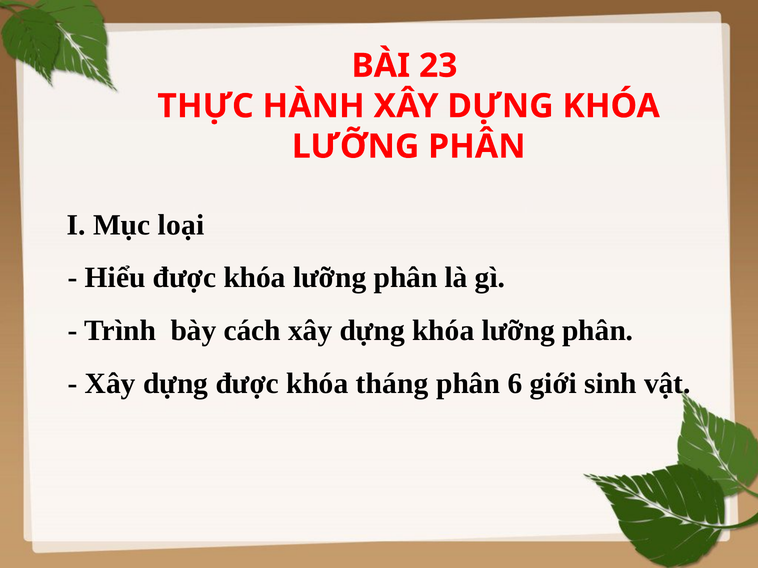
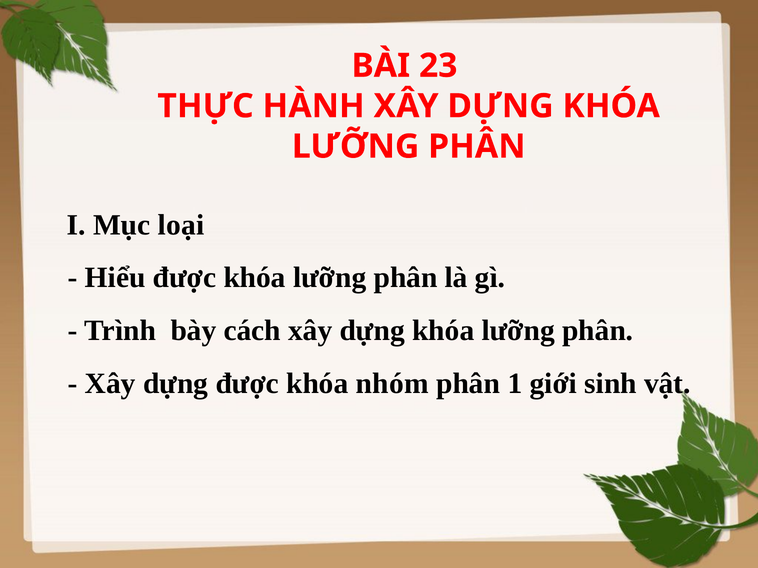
tháng: tháng -> nhóm (392, 384)
6: 6 -> 1 (515, 384)
